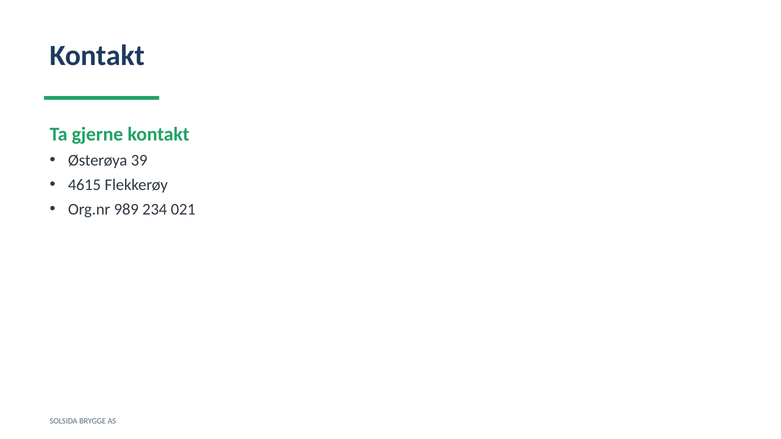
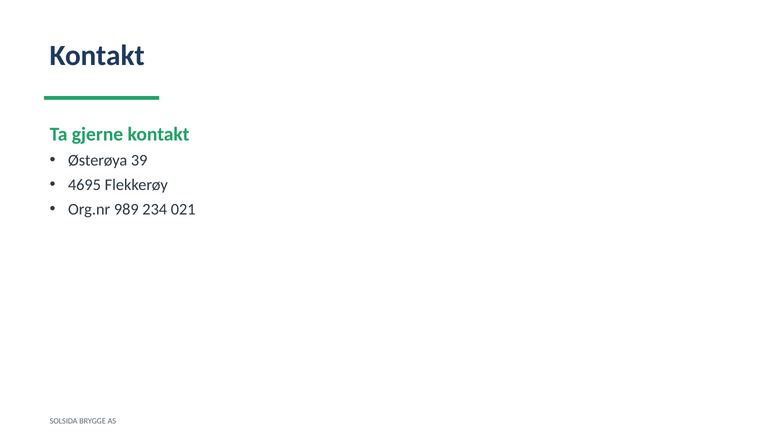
4615: 4615 -> 4695 (84, 185)
